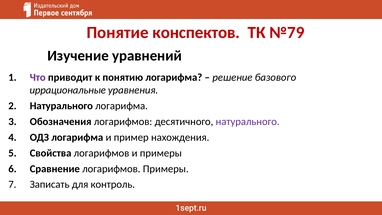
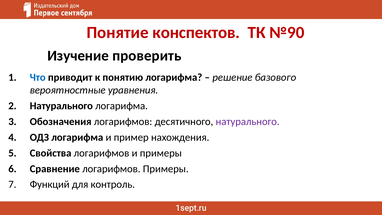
№79: №79 -> №90 (287, 32)
уравнений: уравнений -> проверить (147, 56)
Что colour: purple -> blue (38, 77)
иррациональные: иррациональные -> вероятностные (68, 90)
Записать: Записать -> Функций (50, 184)
